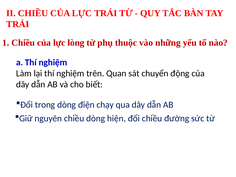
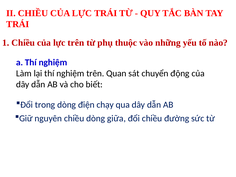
lực lòng: lòng -> trên (76, 43)
hiện: hiện -> giữa (116, 118)
